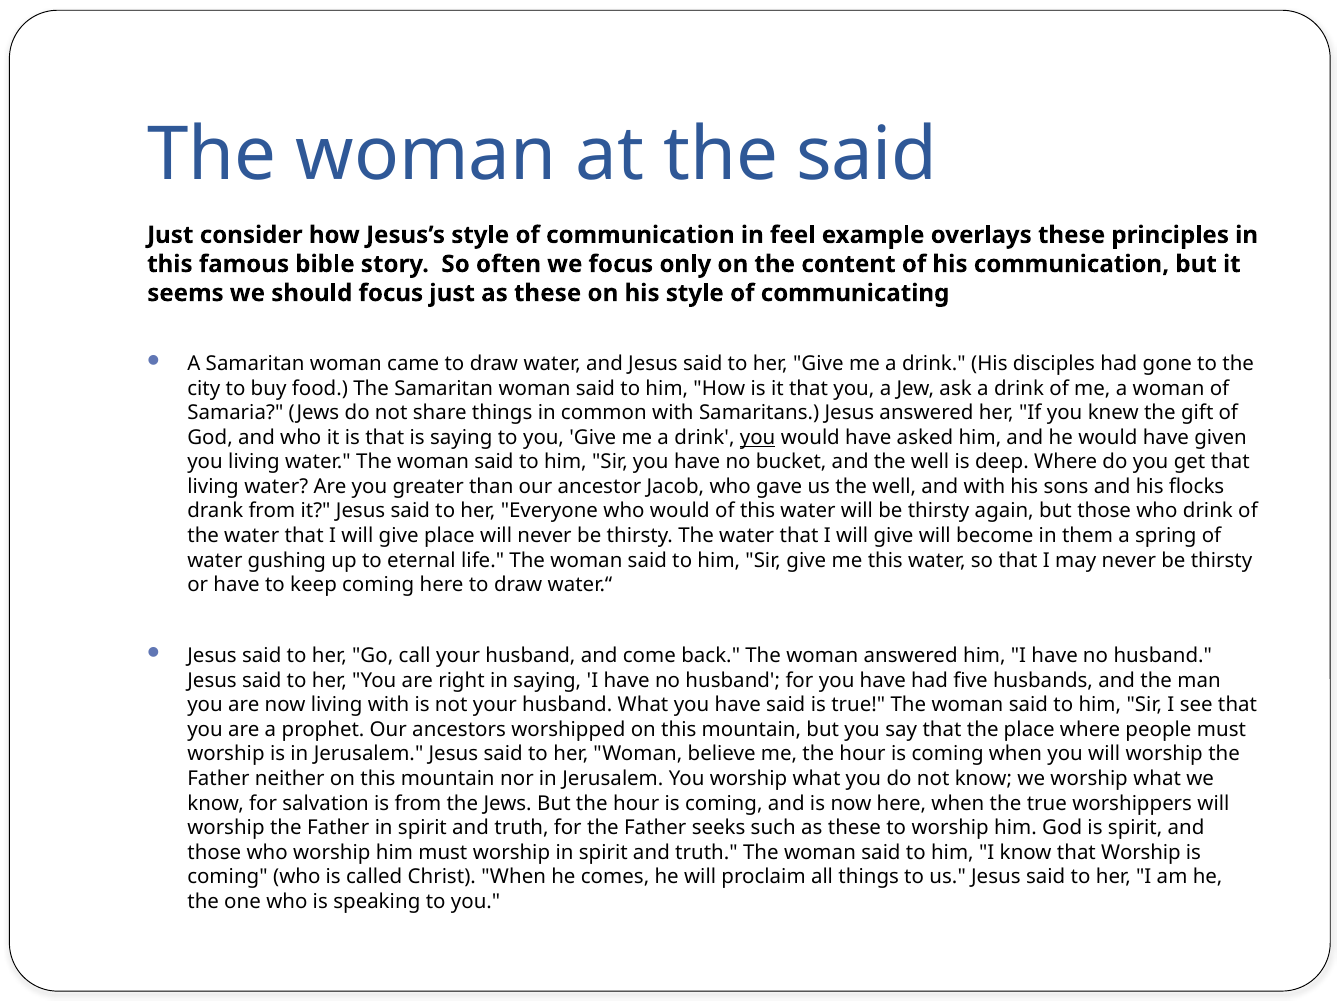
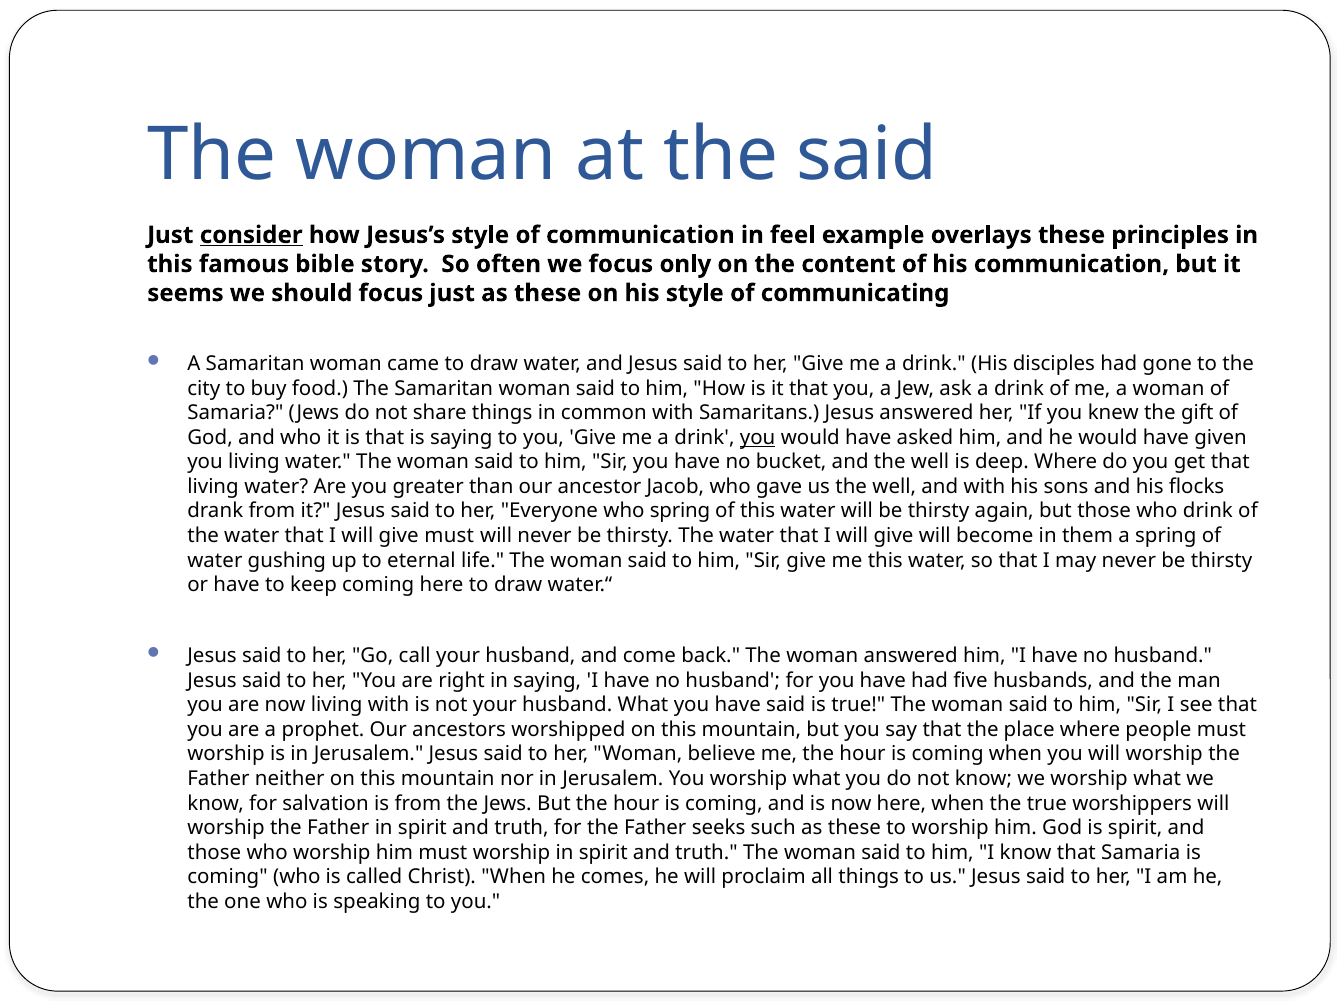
consider underline: none -> present (251, 235)
who would: would -> spring (680, 511)
give place: place -> must (449, 536)
that Worship: Worship -> Samaria (1141, 852)
